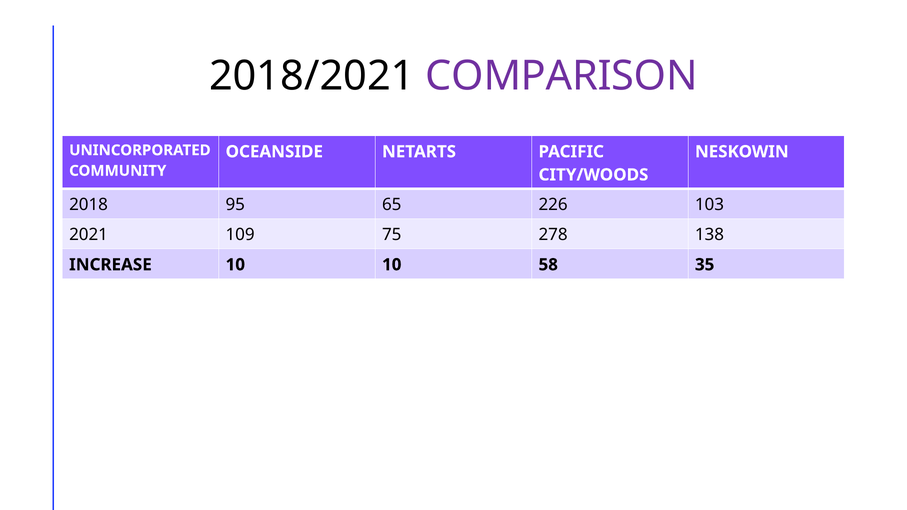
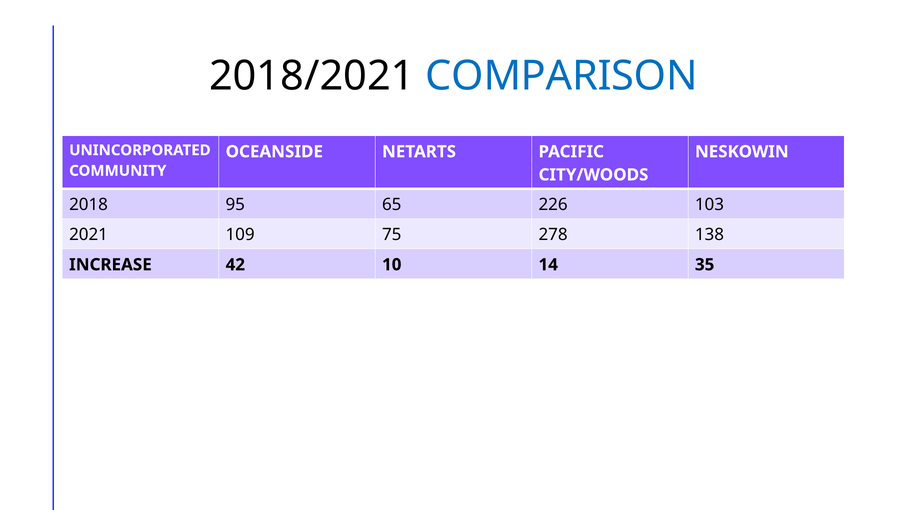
COMPARISON colour: purple -> blue (562, 76)
INCREASE 10: 10 -> 42 (235, 265)
58: 58 -> 14 (548, 265)
